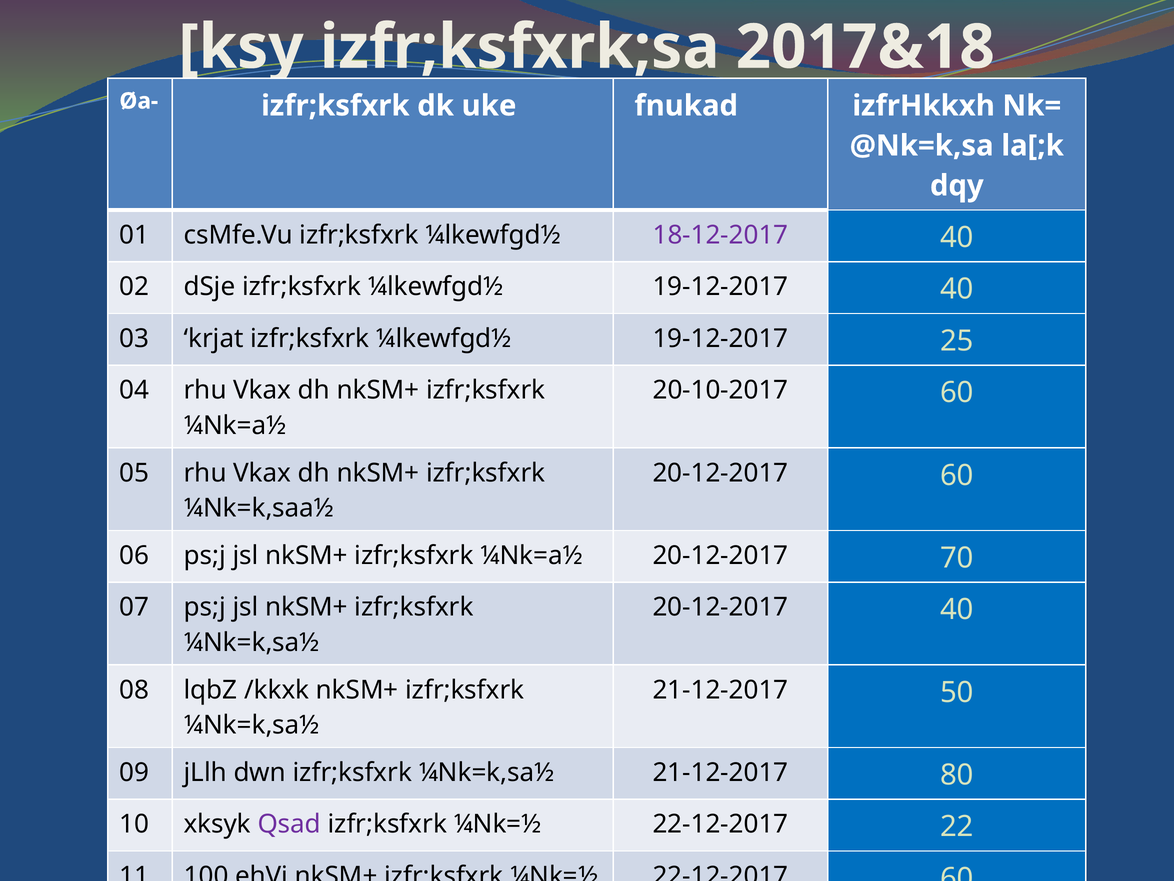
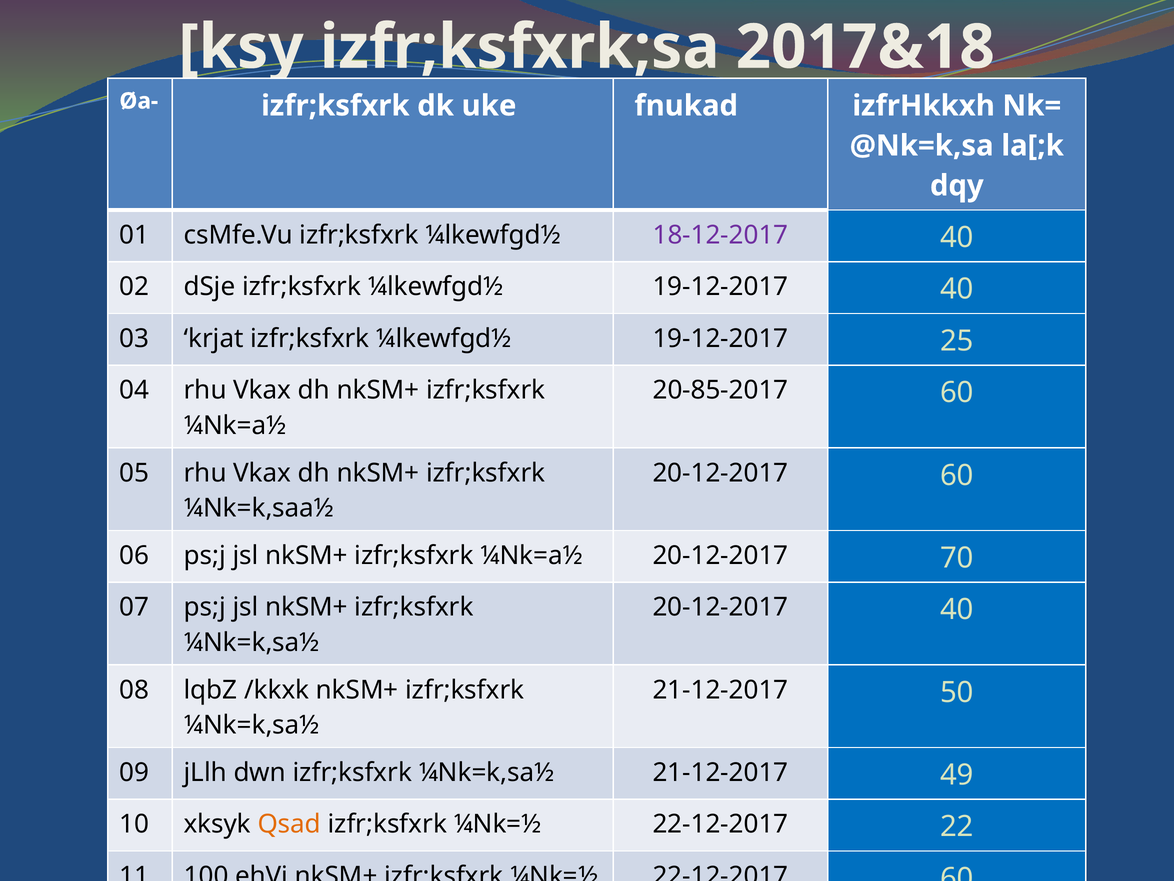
20-10-2017: 20-10-2017 -> 20-85-2017 (720, 390)
21-12-2017 80: 80 -> 49 (957, 775)
Qsad colour: purple -> orange (289, 824)
